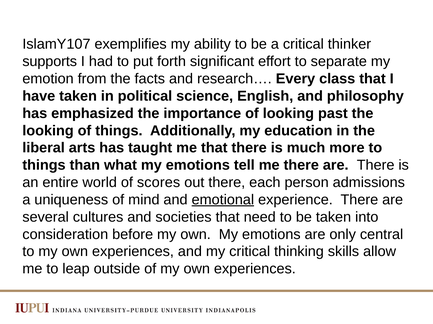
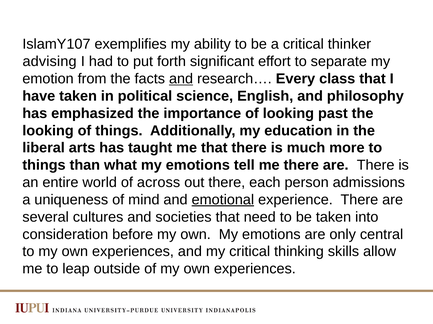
supports: supports -> advising (50, 62)
and underline: none -> present (181, 79)
scores: scores -> across (159, 183)
